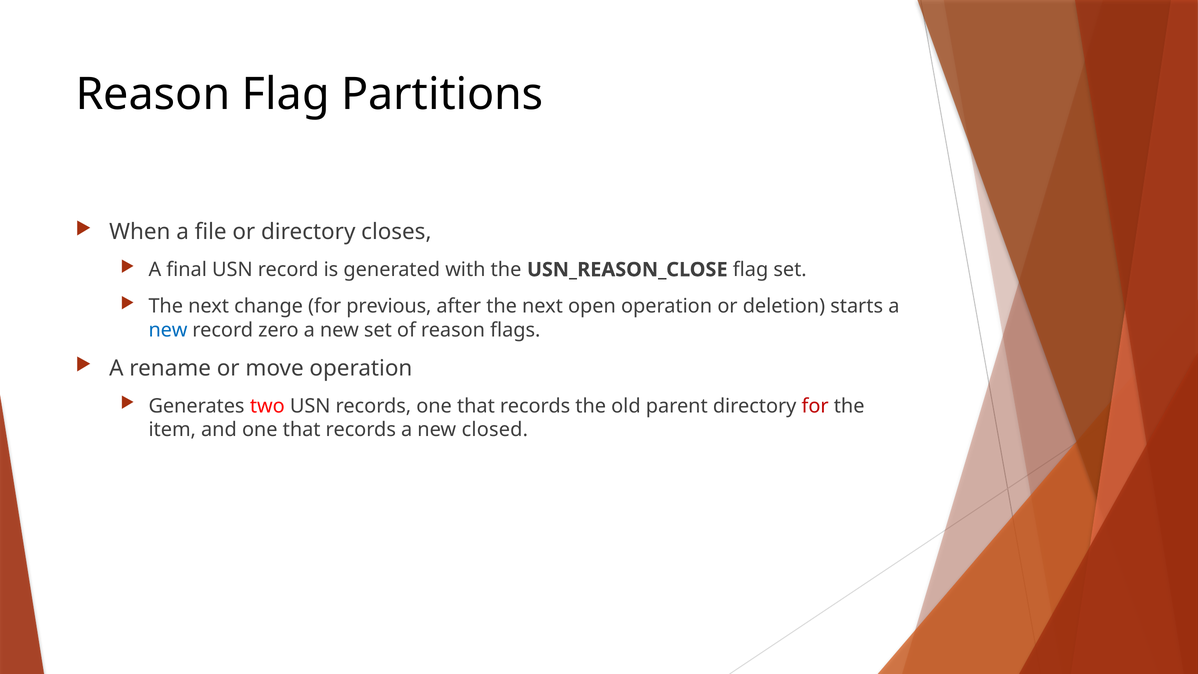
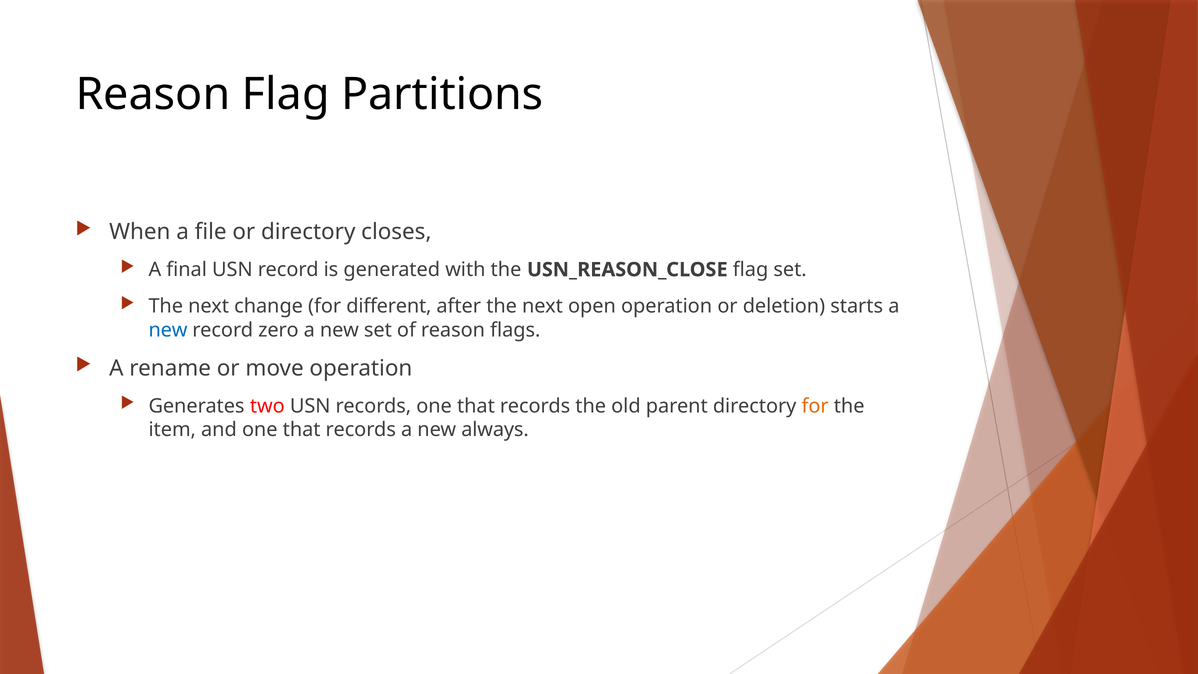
previous: previous -> different (389, 306)
for colour: red -> orange (815, 406)
closed: closed -> always (495, 430)
